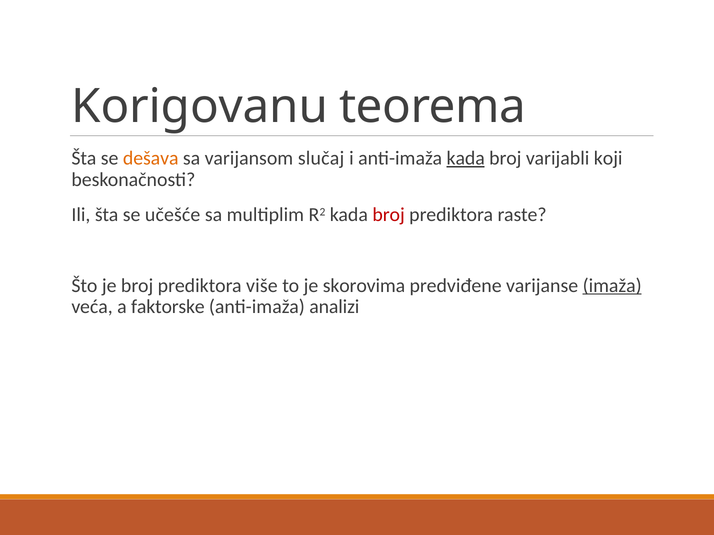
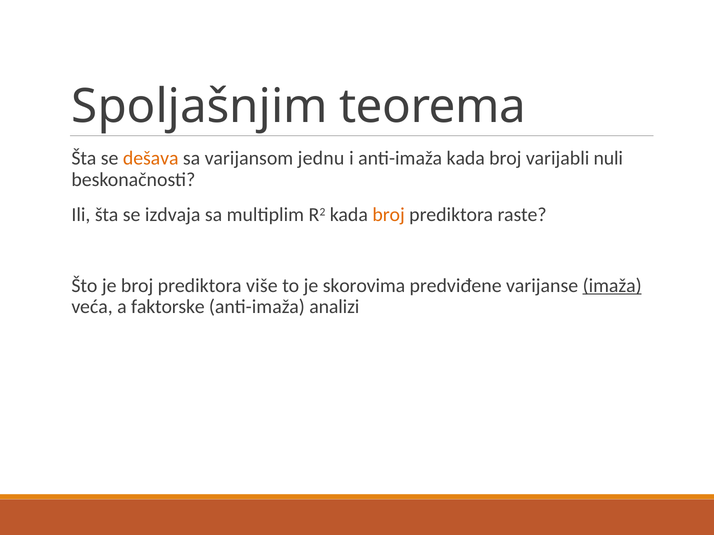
Korigovanu: Korigovanu -> Spoljašnjim (200, 107)
slučaj: slučaj -> jednu (321, 158)
kada underline: present -> none (466, 158)
koji: koji -> nuli (608, 158)
učešće: učešće -> izdvaja (173, 215)
broj colour: red -> orange (389, 215)
